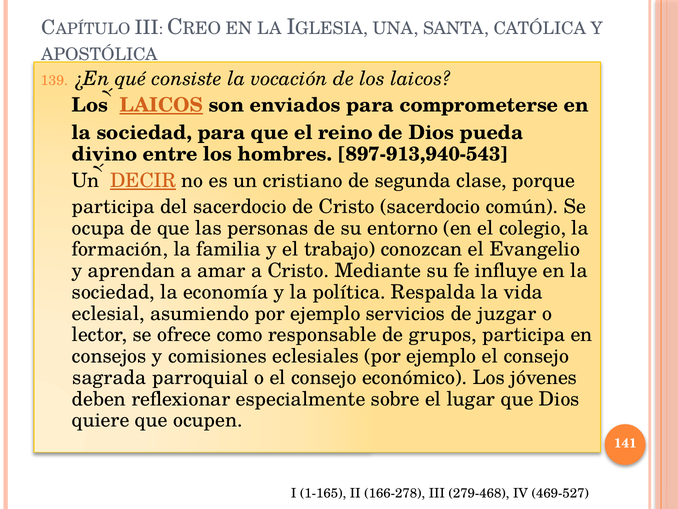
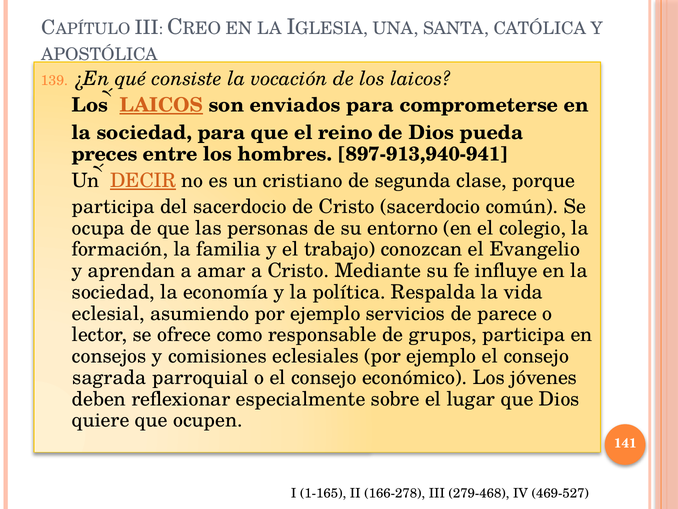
divino: divino -> preces (105, 154)
897-913,940-543: 897-913,940-543 -> 897-913,940-941 (423, 154)
juzgar: juzgar -> parece (507, 313)
